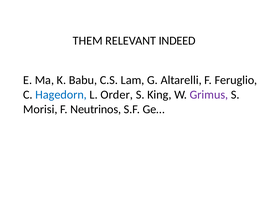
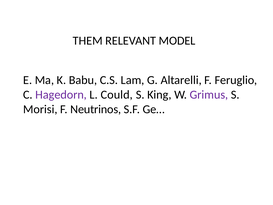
INDEED: INDEED -> MODEL (177, 41)
Hagedorn colour: blue -> purple (61, 95)
Order: Order -> Could (117, 95)
